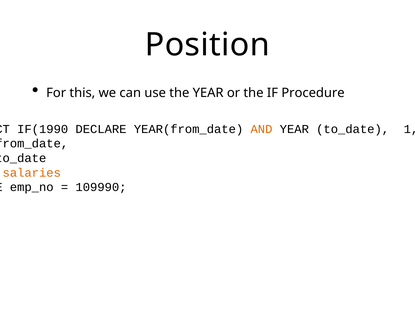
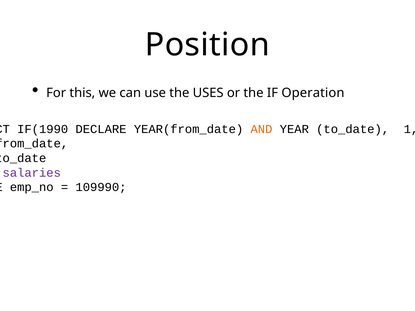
the YEAR: YEAR -> USES (208, 93)
Procedure: Procedure -> Operation (313, 93)
salaries colour: orange -> purple (32, 173)
